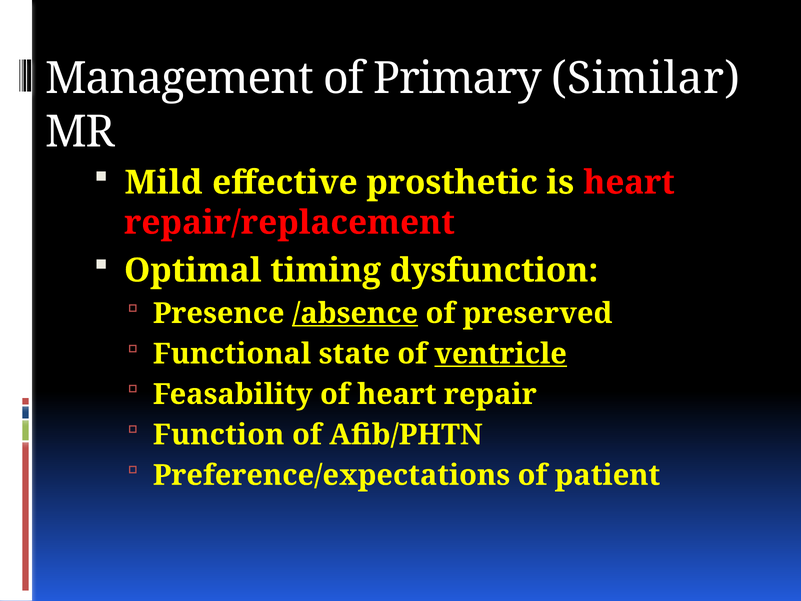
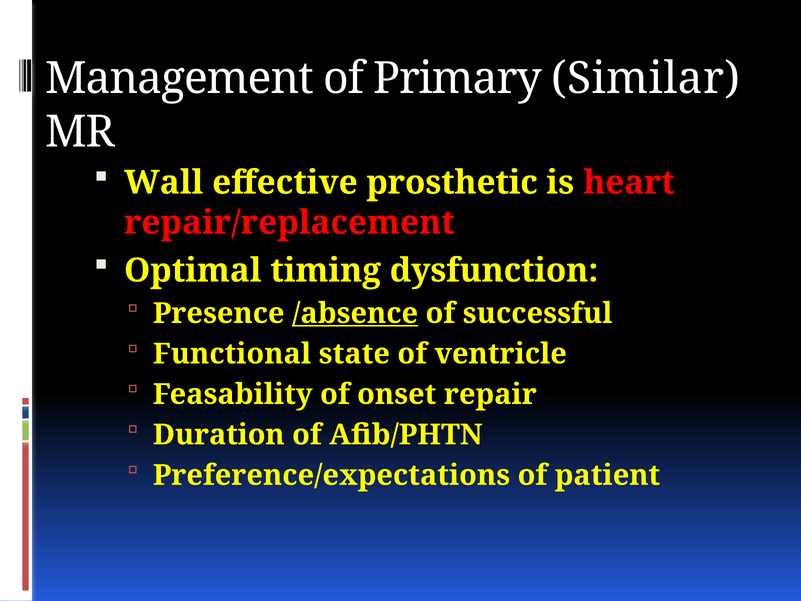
Mild: Mild -> Wall (164, 183)
preserved: preserved -> successful (538, 313)
ventricle underline: present -> none (501, 354)
of heart: heart -> onset (397, 394)
Function: Function -> Duration (219, 435)
